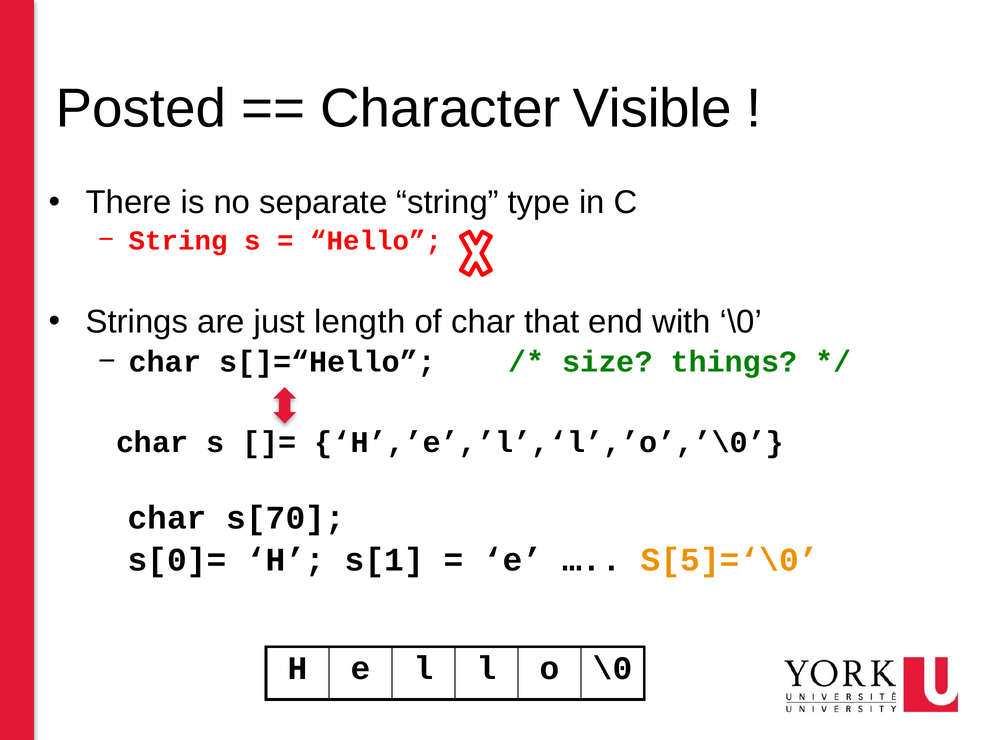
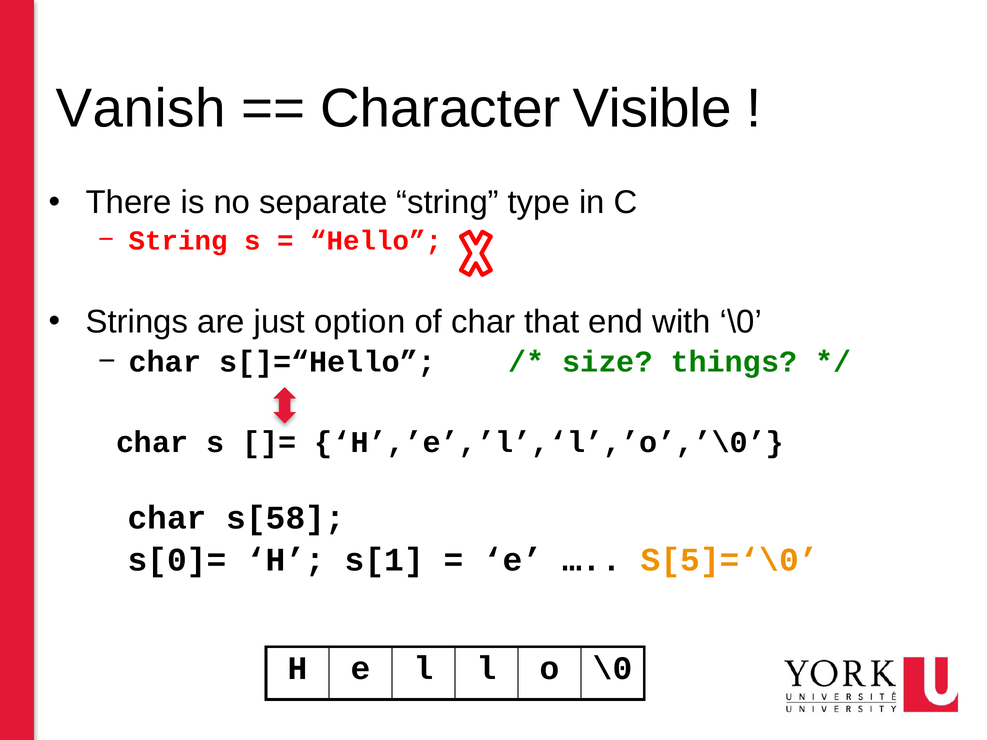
Posted: Posted -> Vanish (141, 109)
length: length -> option (360, 322)
s[70: s[70 -> s[58 (286, 518)
